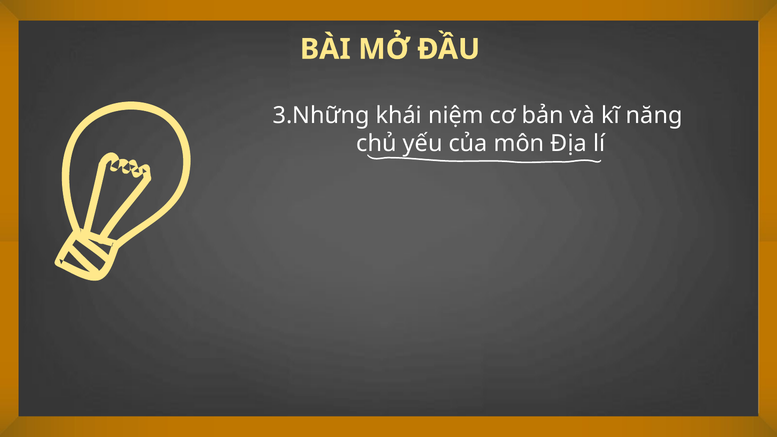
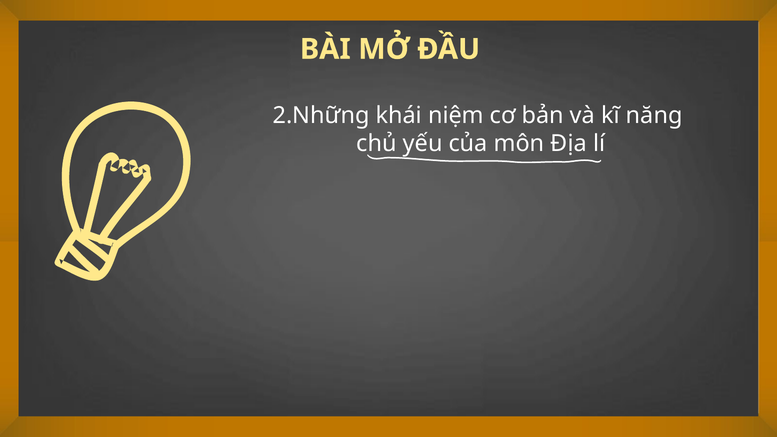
3.Những: 3.Những -> 2.Những (321, 115)
